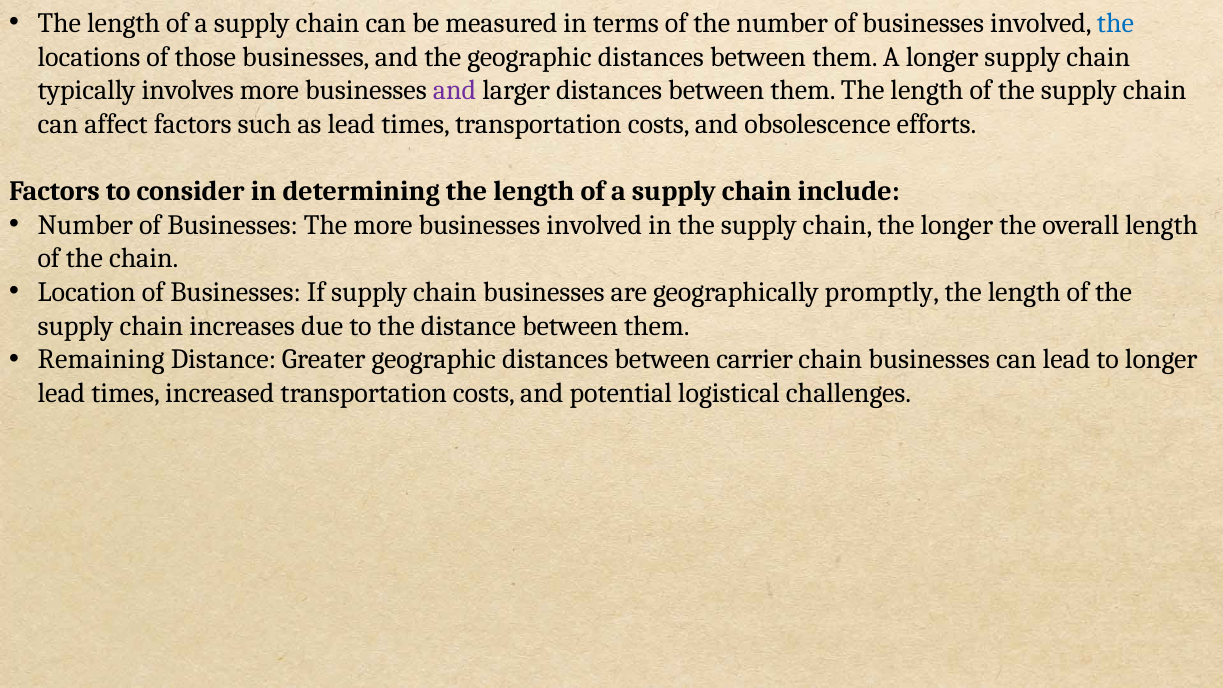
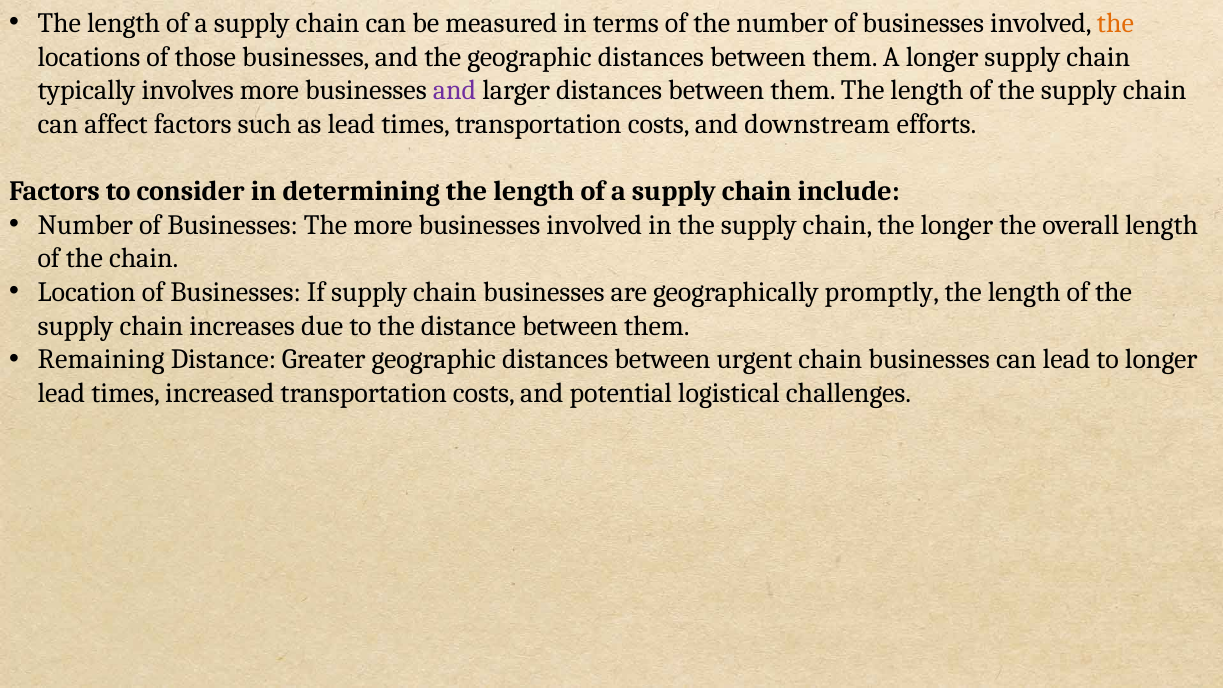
the colour: blue -> orange (1115, 23)
obsolescence: obsolescence -> downstream (817, 124)
carrier: carrier -> urgent (755, 359)
